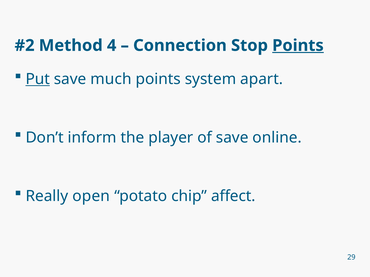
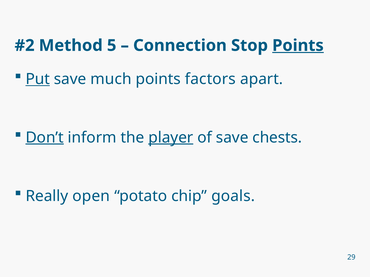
4: 4 -> 5 (112, 46)
system: system -> factors (210, 79)
Don’t underline: none -> present (45, 138)
player underline: none -> present (171, 138)
online: online -> chests (277, 138)
affect: affect -> goals (233, 196)
